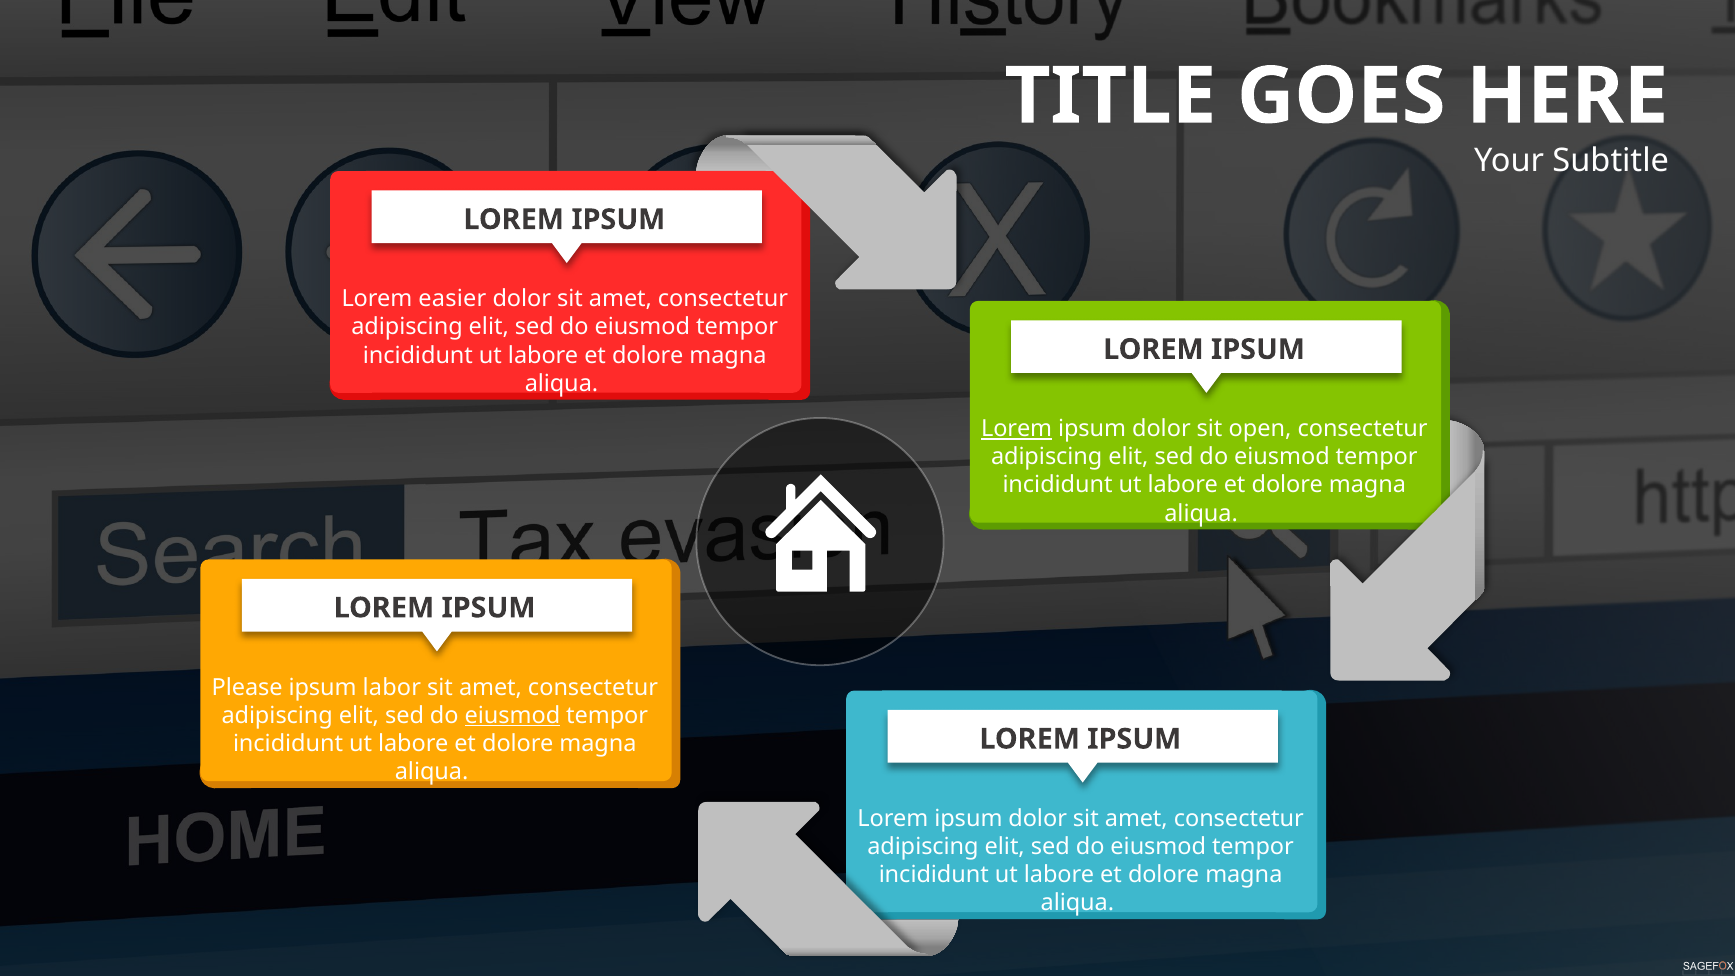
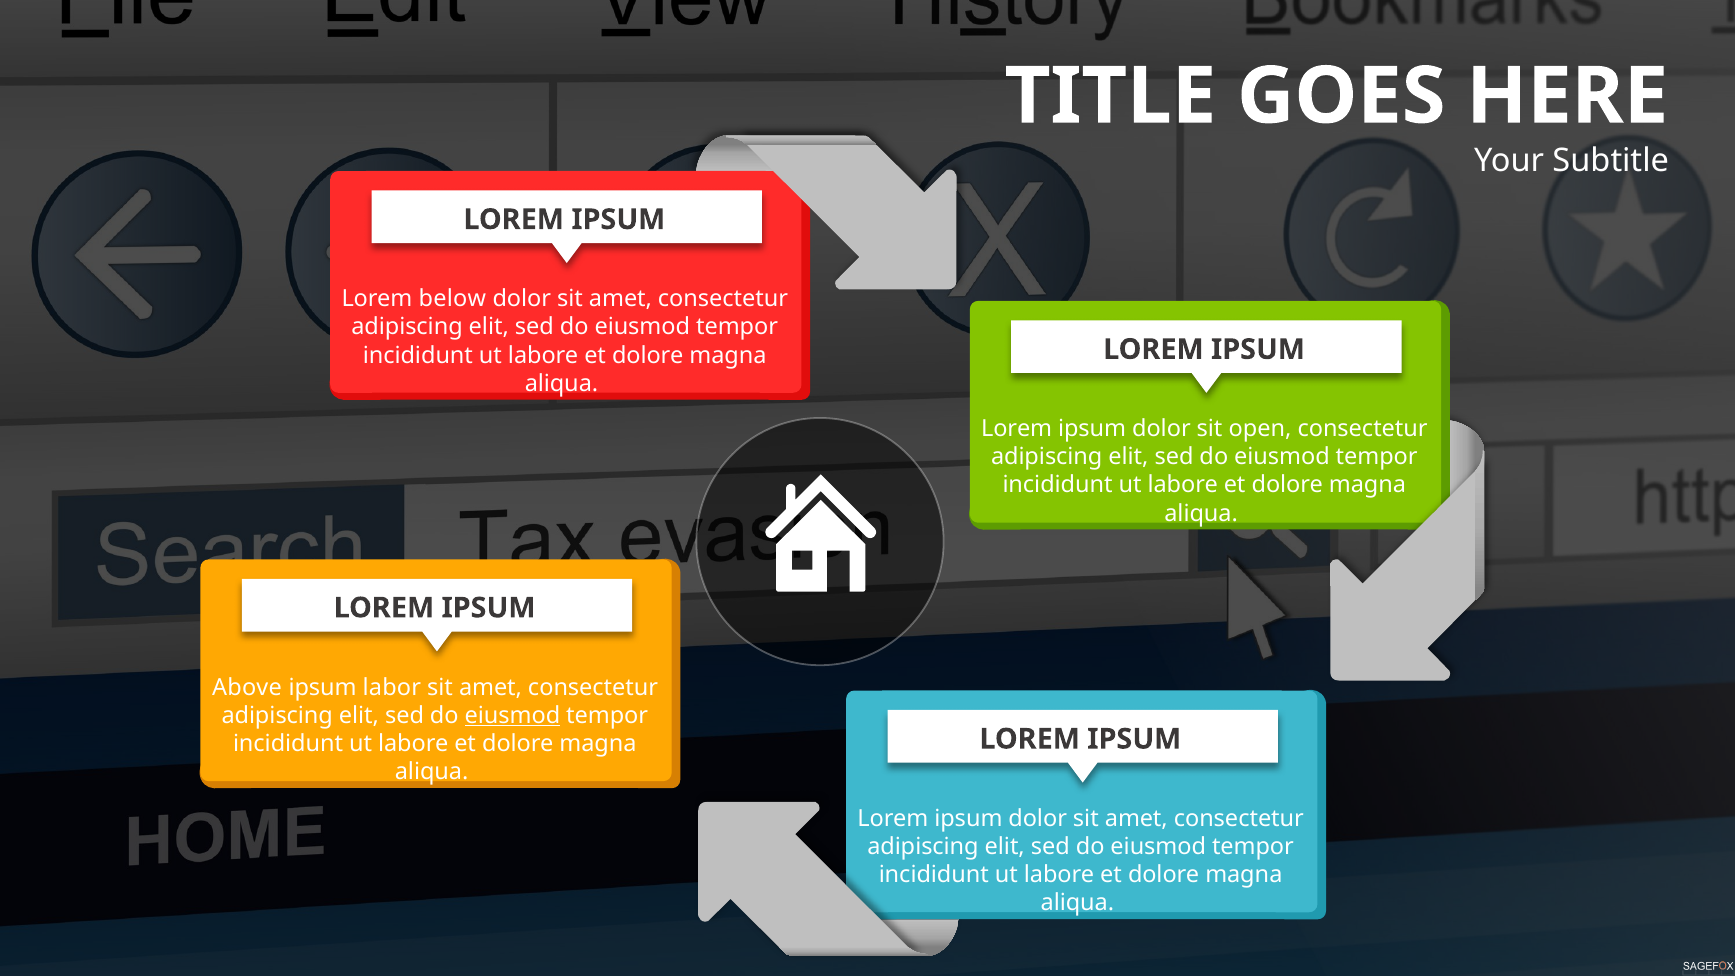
easier: easier -> below (452, 299)
Lorem underline: present -> none (1017, 429)
Please: Please -> Above (247, 687)
